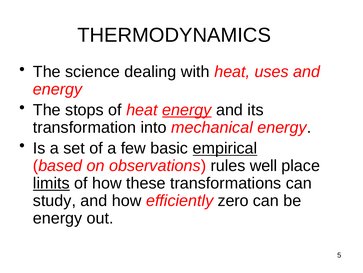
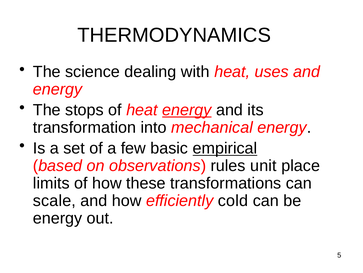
well: well -> unit (263, 165)
limits underline: present -> none (51, 183)
study: study -> scale (54, 200)
zero: zero -> cold (233, 200)
